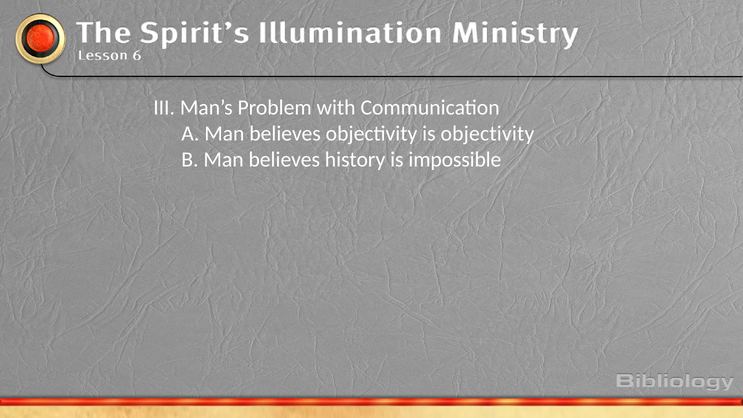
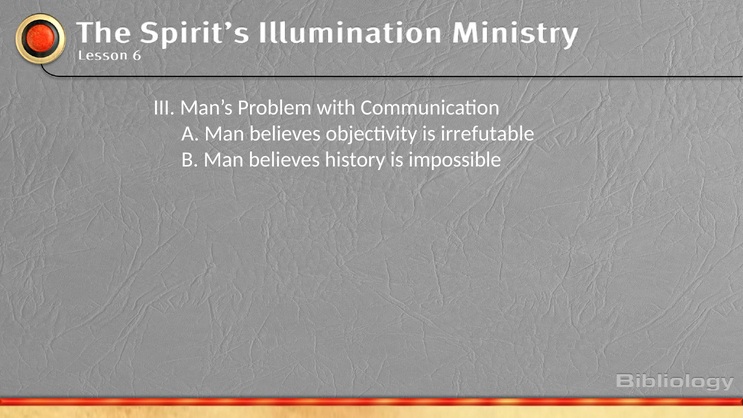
is objectivity: objectivity -> irrefutable (488, 134)
